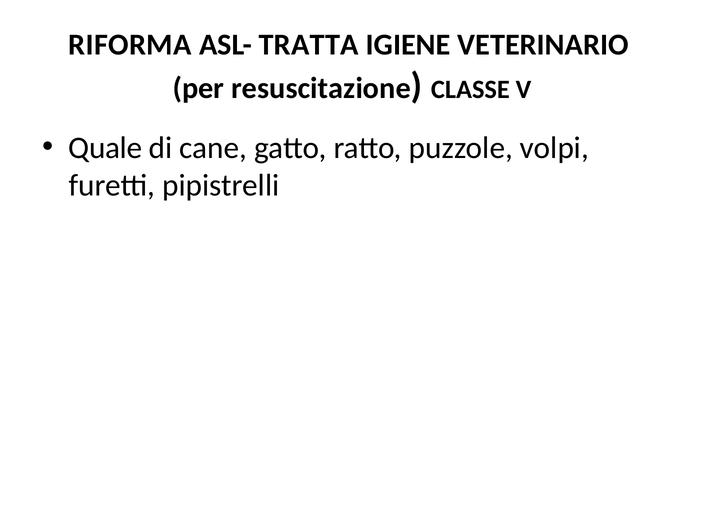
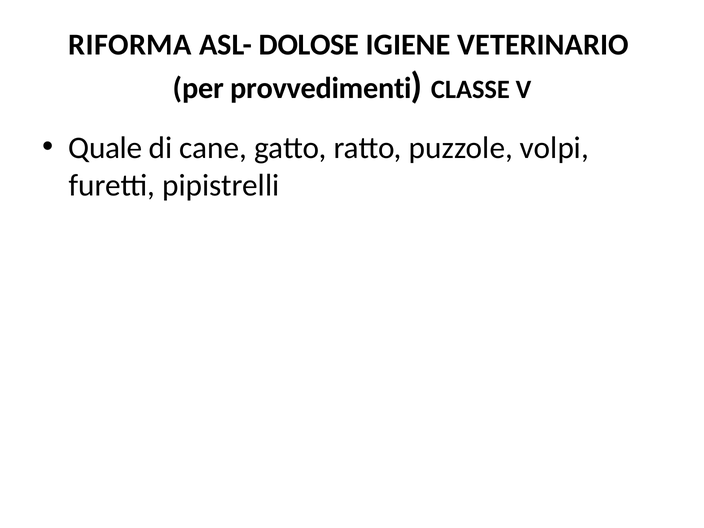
TRATTA: TRATTA -> DOLOSE (309, 45)
resuscitazione: resuscitazione -> provvedimenti (321, 88)
